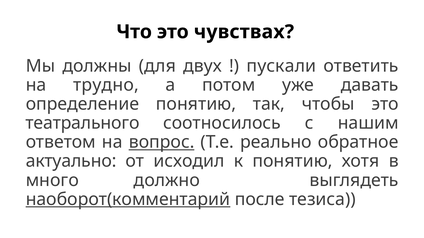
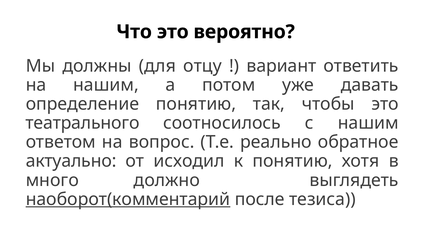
чувствах: чувствах -> вероятно (244, 32)
двух: двух -> отцу (202, 66)
пускали: пускали -> вариант (281, 66)
на трудно: трудно -> нашим (106, 85)
вопрос underline: present -> none (162, 142)
